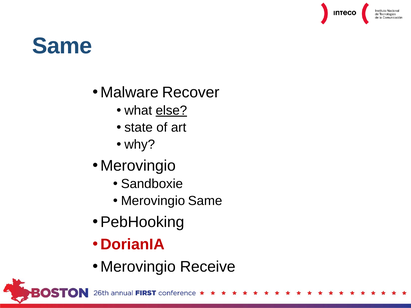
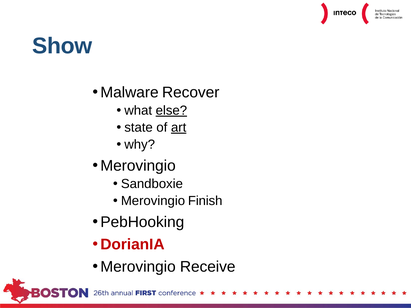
Same: Same -> Show (62, 46)
art underline: none -> present (179, 128)
Merovingio Same: Same -> Finish (205, 201)
